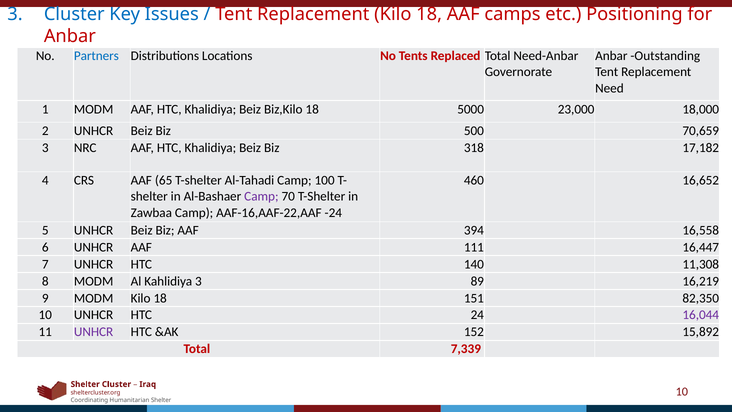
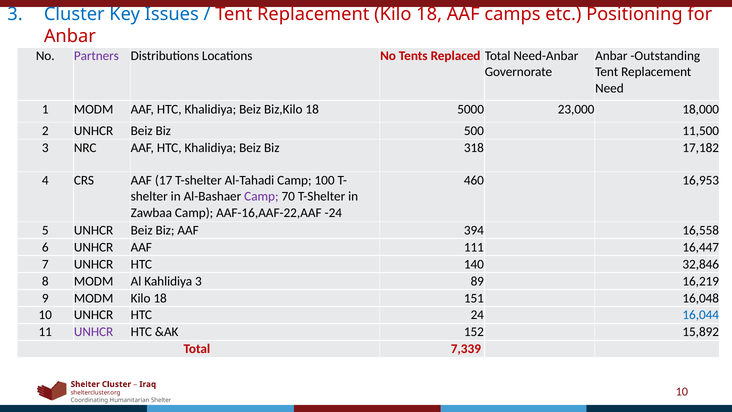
Partners colour: blue -> purple (96, 56)
70,659: 70,659 -> 11,500 (701, 131)
65: 65 -> 17 (164, 180)
16,652: 16,652 -> 16,953 (701, 180)
11,308: 11,308 -> 32,846 (701, 264)
82,350: 82,350 -> 16,048 (701, 298)
16,044 colour: purple -> blue (701, 315)
